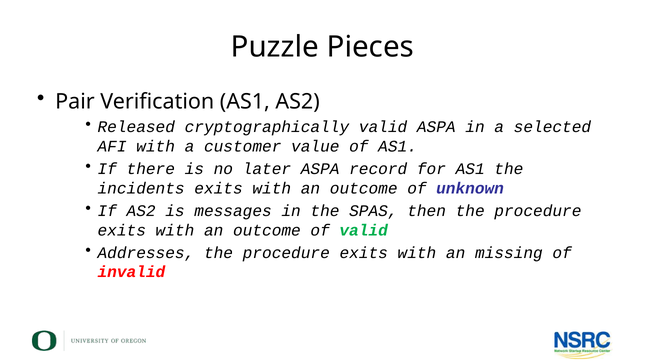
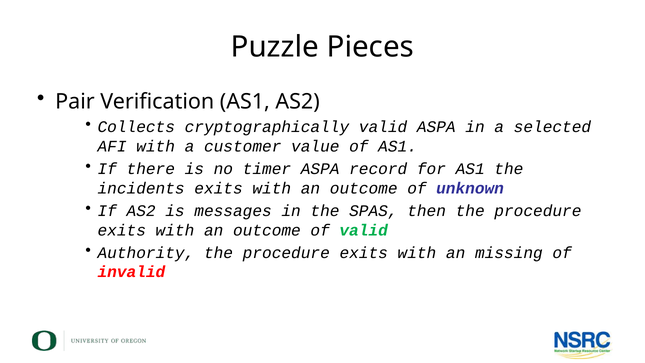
Released: Released -> Collects (136, 127)
later: later -> timer (267, 169)
Addresses: Addresses -> Authority (146, 253)
